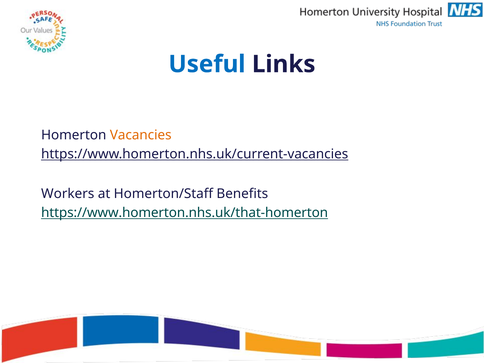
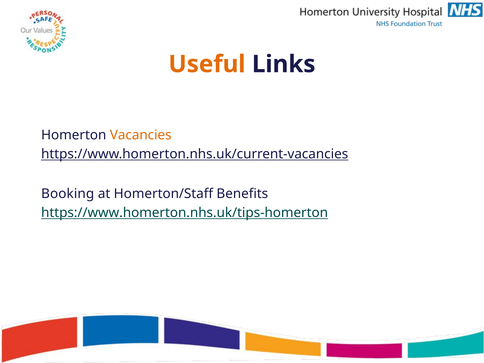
Useful colour: blue -> orange (207, 64)
Workers: Workers -> Booking (68, 194)
https://www.homerton.nhs.uk/that-homerton: https://www.homerton.nhs.uk/that-homerton -> https://www.homerton.nhs.uk/tips-homerton (185, 213)
